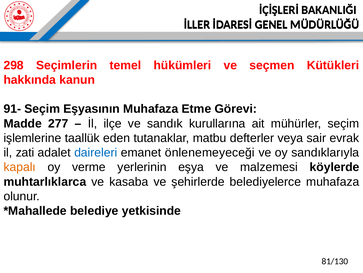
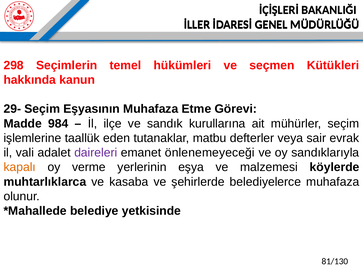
91-: 91- -> 29- (12, 109)
277: 277 -> 984 (58, 123)
zati: zati -> vali (25, 152)
daireleri colour: blue -> purple (96, 152)
